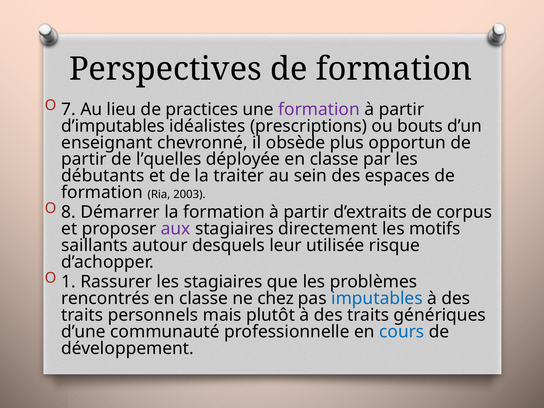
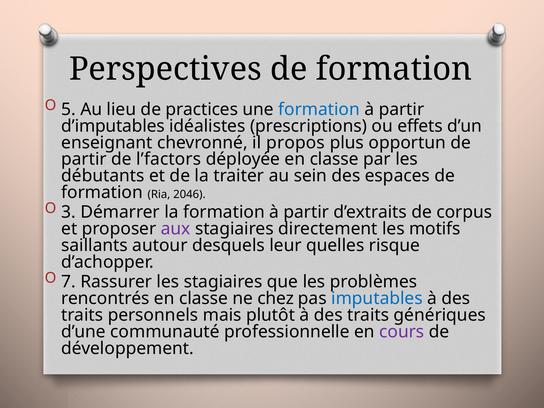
7: 7 -> 5 (69, 109)
formation colour: purple -> blue (319, 109)
bouts: bouts -> effets (420, 126)
obsède: obsède -> propos (296, 143)
l’quelles: l’quelles -> l’factors (169, 159)
2003: 2003 -> 2046 (189, 195)
8: 8 -> 3 (69, 212)
utilisée: utilisée -> quelles (335, 245)
1: 1 -> 7 (69, 282)
cours colour: blue -> purple (402, 332)
